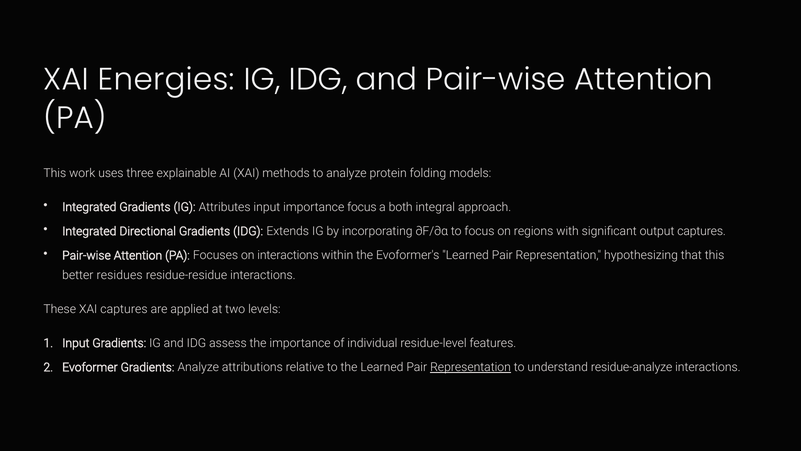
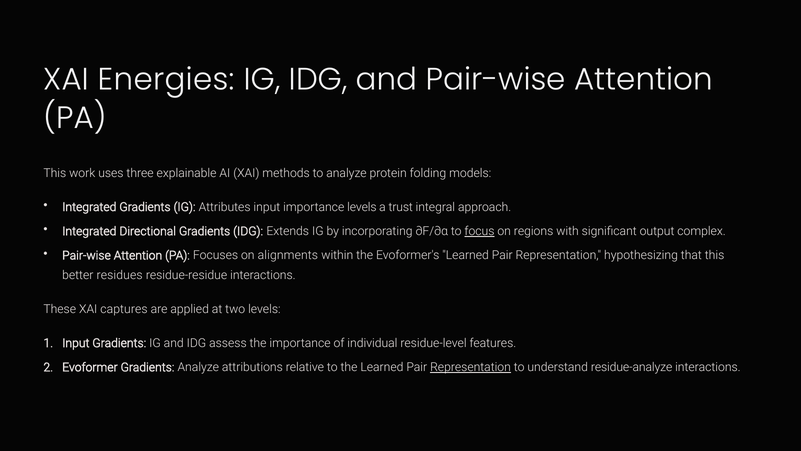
importance focus: focus -> levels (362, 207)
both: both -> trust (401, 207)
focus underline: none -> present (479, 231)
output captures: captures -> complex (702, 231)
on interactions: interactions -> alignments (288, 255)
